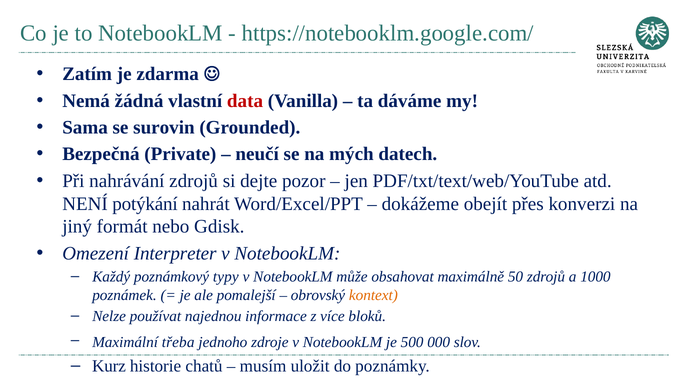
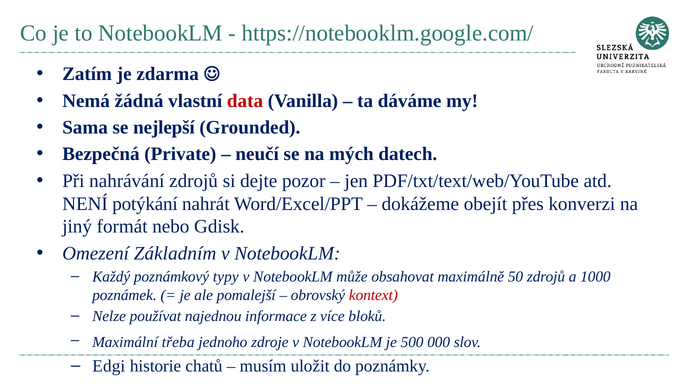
surovin: surovin -> nejlepší (164, 127)
Interpreter: Interpreter -> Základním (175, 253)
kontext colour: orange -> red (373, 295)
Kurz: Kurz -> Edgi (109, 366)
